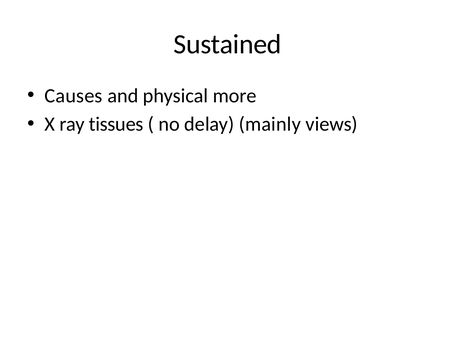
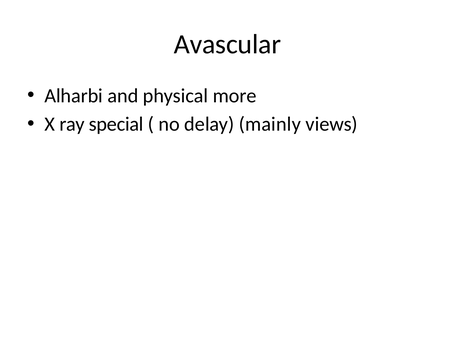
Sustained: Sustained -> Avascular (227, 44)
Causes: Causes -> Alharbi (74, 95)
tissues: tissues -> special (116, 124)
